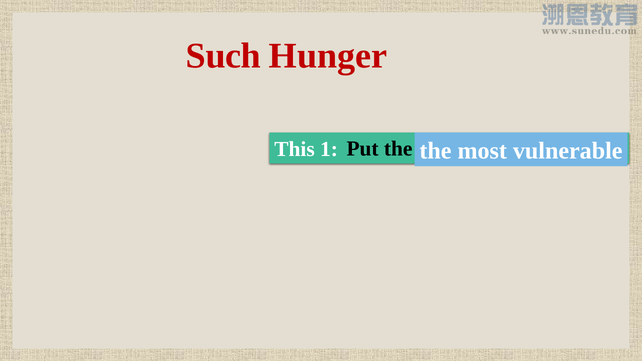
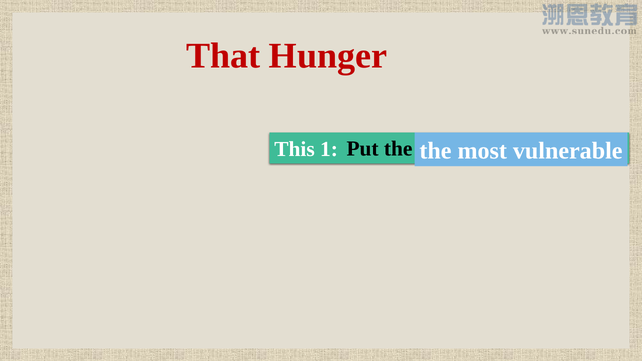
Such: Such -> That (223, 56)
